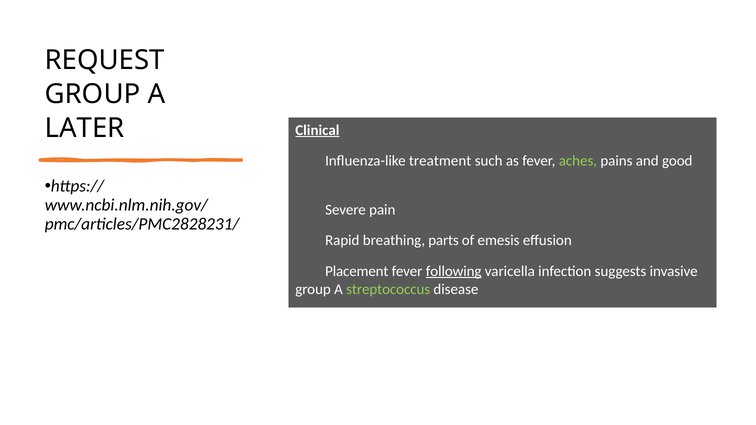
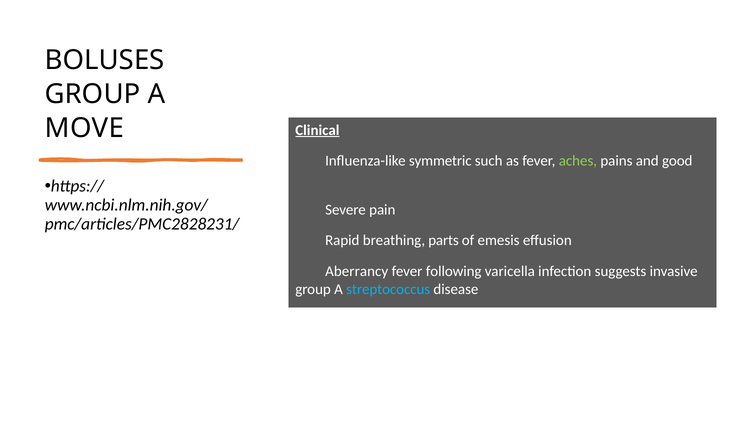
REQUEST: REQUEST -> BOLUSES (105, 60)
LATER: LATER -> MOVE (84, 128)
treatment: treatment -> symmetric (440, 161)
Placement: Placement -> Aberrancy (357, 271)
following underline: present -> none (454, 271)
streptococcus colour: light green -> light blue (388, 289)
